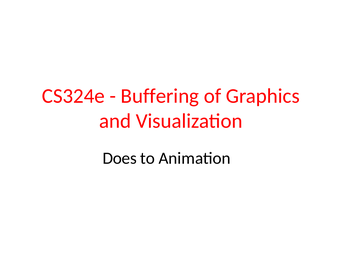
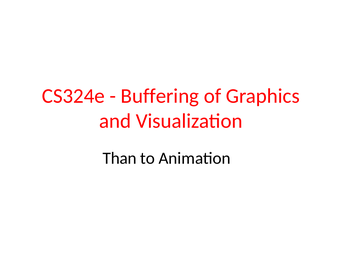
Does: Does -> Than (120, 159)
